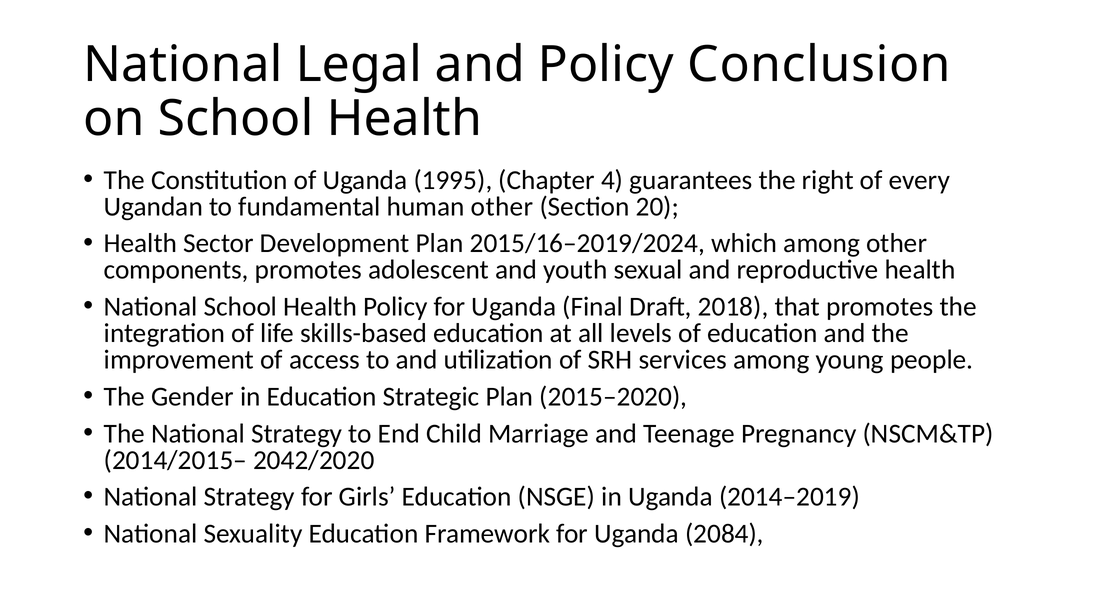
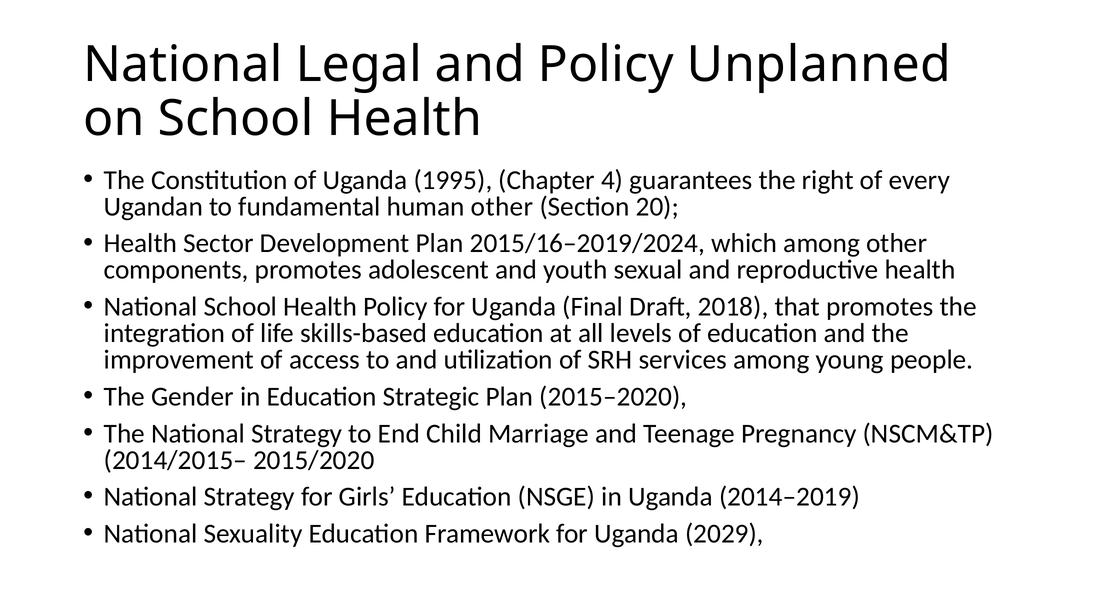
Conclusion: Conclusion -> Unplanned (819, 65)
2042/2020: 2042/2020 -> 2015/2020 (314, 460)
2084: 2084 -> 2029 (724, 534)
